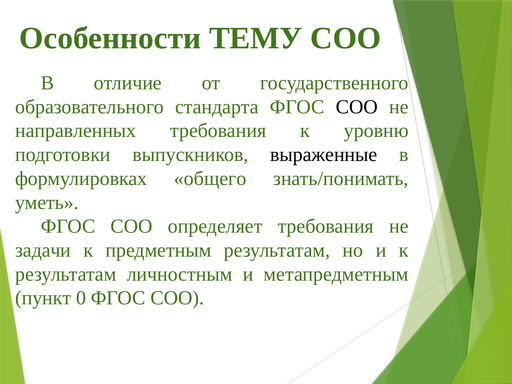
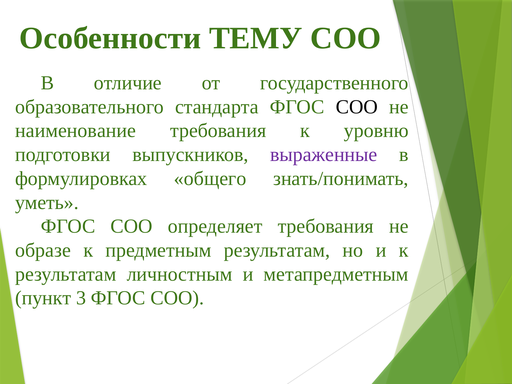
направленных: направленных -> наименование (76, 131)
выраженные colour: black -> purple (324, 155)
задачи: задачи -> образе (43, 250)
0: 0 -> 3 (81, 298)
